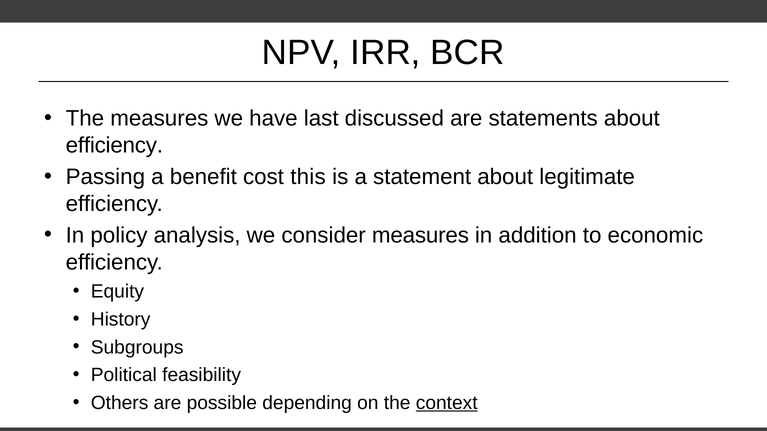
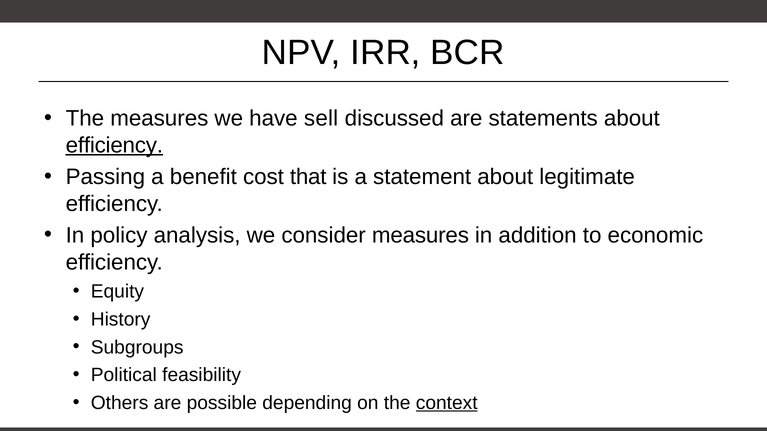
last: last -> sell (321, 119)
efficiency underline: none -> present (114, 145)
this: this -> that (308, 177)
